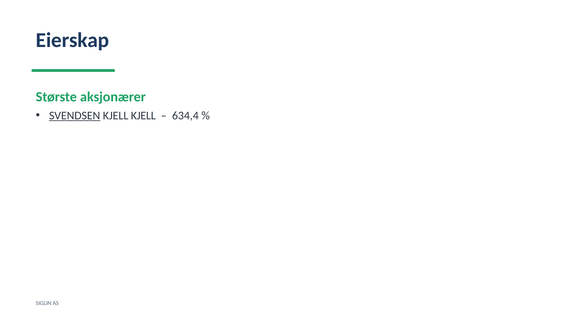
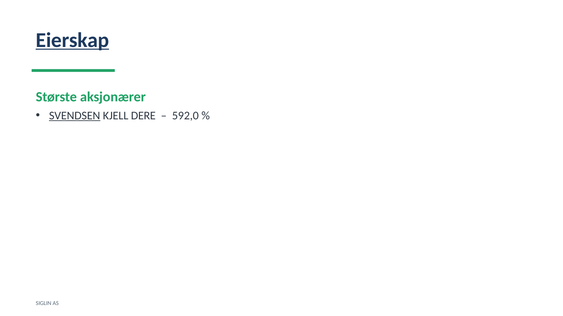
Eierskap underline: none -> present (73, 40)
KJELL KJELL: KJELL -> DERE (143, 116)
634,4: 634,4 -> 592,0 (185, 116)
